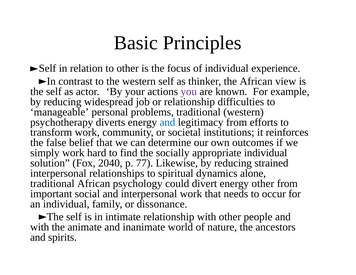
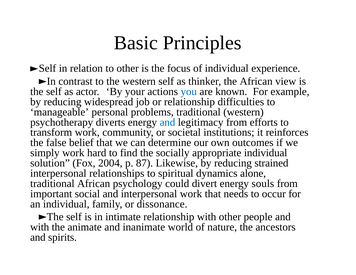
you colour: purple -> blue (189, 92)
2040: 2040 -> 2004 (110, 163)
77: 77 -> 87 (144, 163)
energy other: other -> souls (263, 184)
